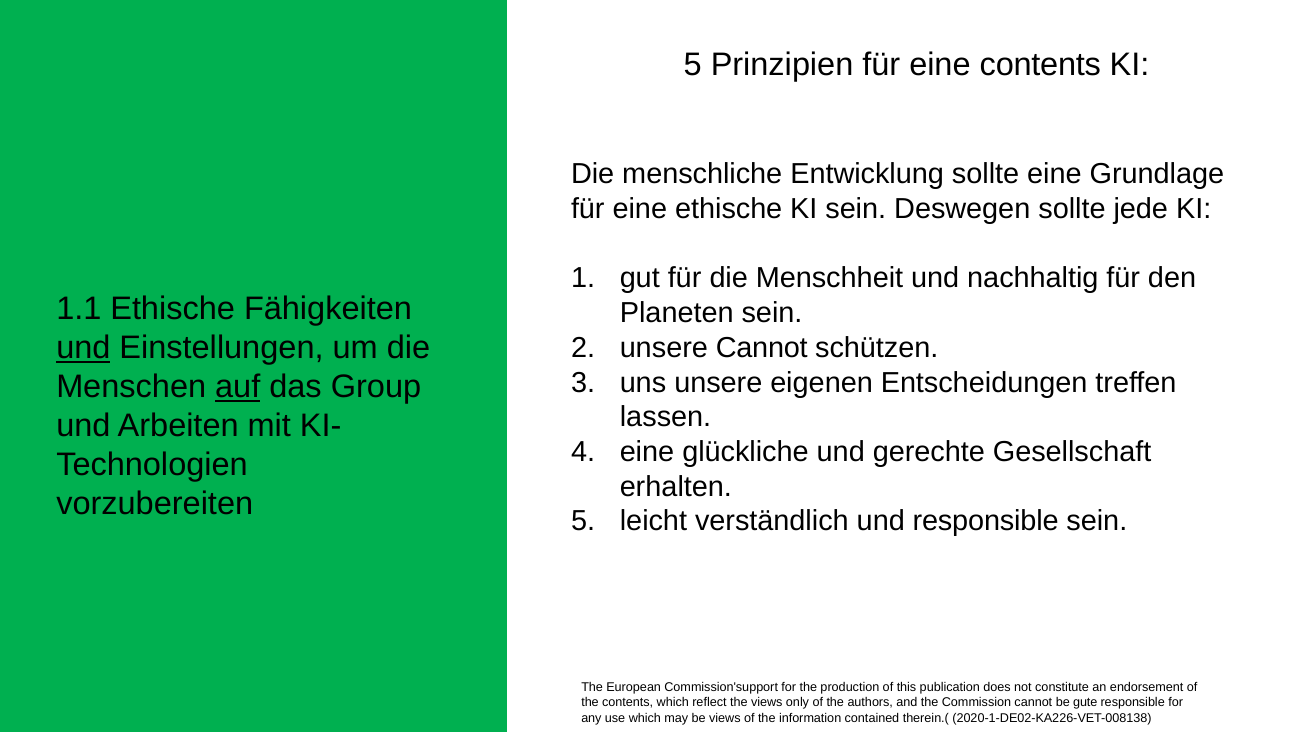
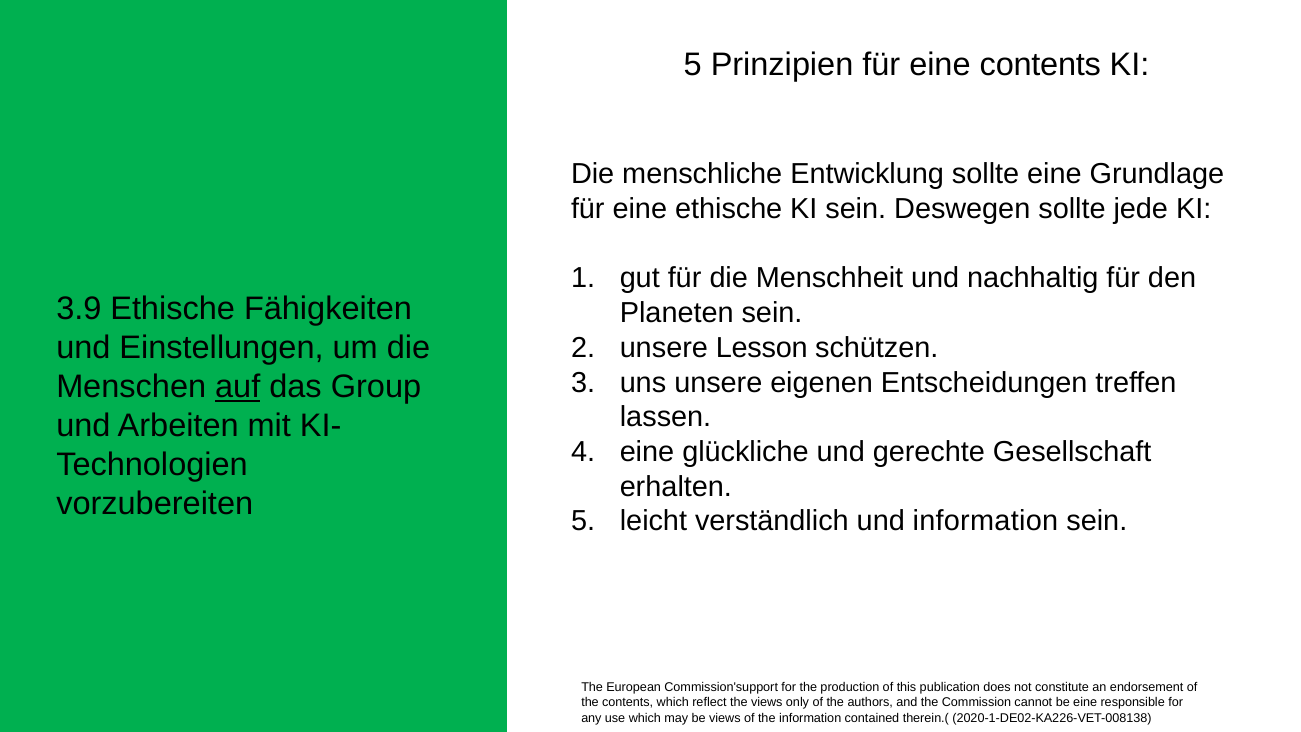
1.1: 1.1 -> 3.9 (79, 309)
und underline: present -> none (83, 348)
unsere Cannot: Cannot -> Lesson (762, 348)
und responsible: responsible -> information (985, 521)
be gute: gute -> eine (1085, 703)
